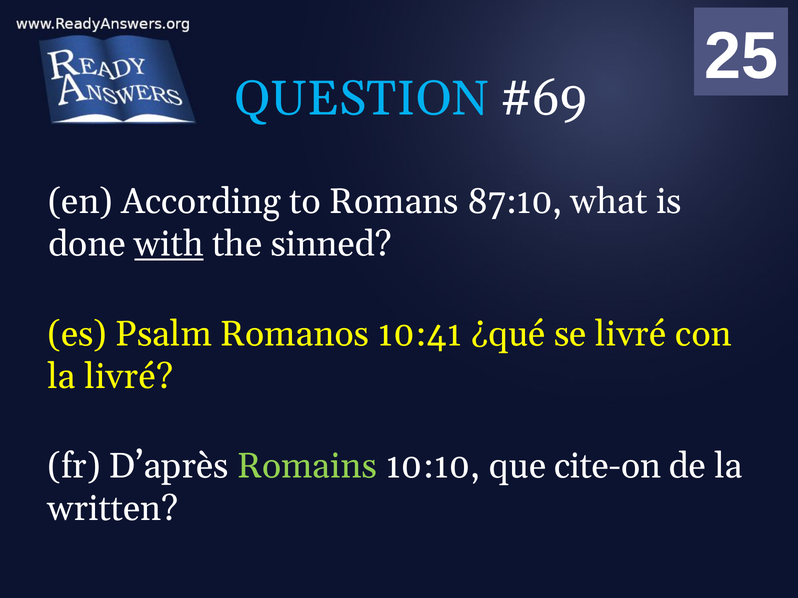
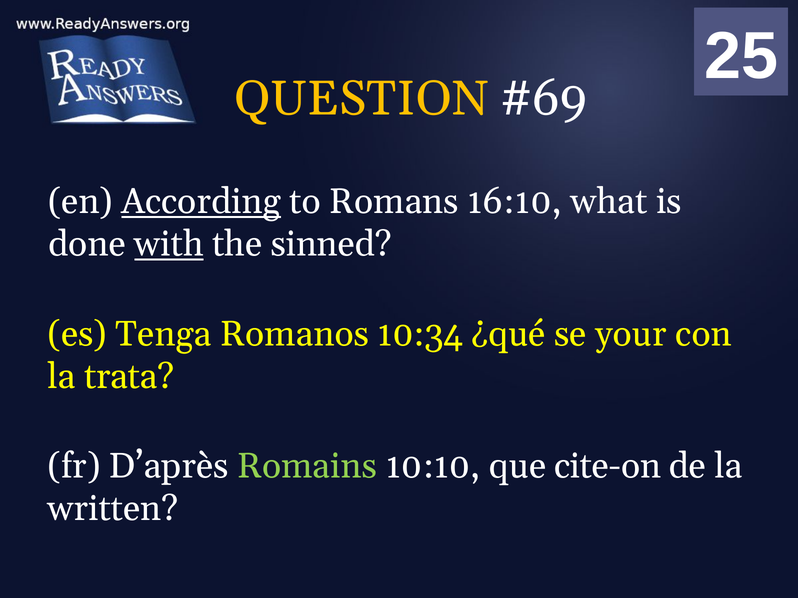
QUESTION colour: light blue -> yellow (362, 99)
According underline: none -> present (201, 202)
87:10: 87:10 -> 16:10 (514, 202)
Psalm: Psalm -> Tenga (164, 334)
10:41: 10:41 -> 10:34 (420, 334)
se livré: livré -> your (631, 334)
la livré: livré -> trata (129, 377)
